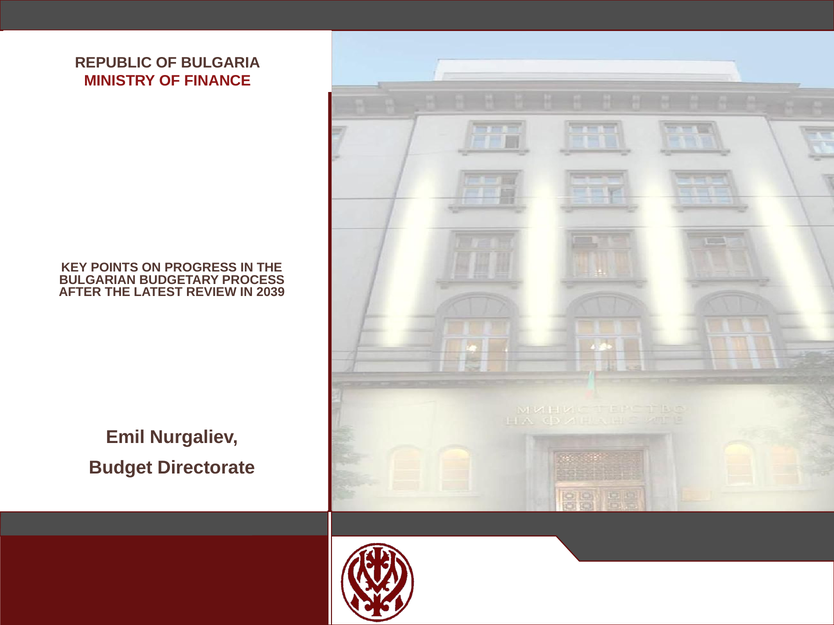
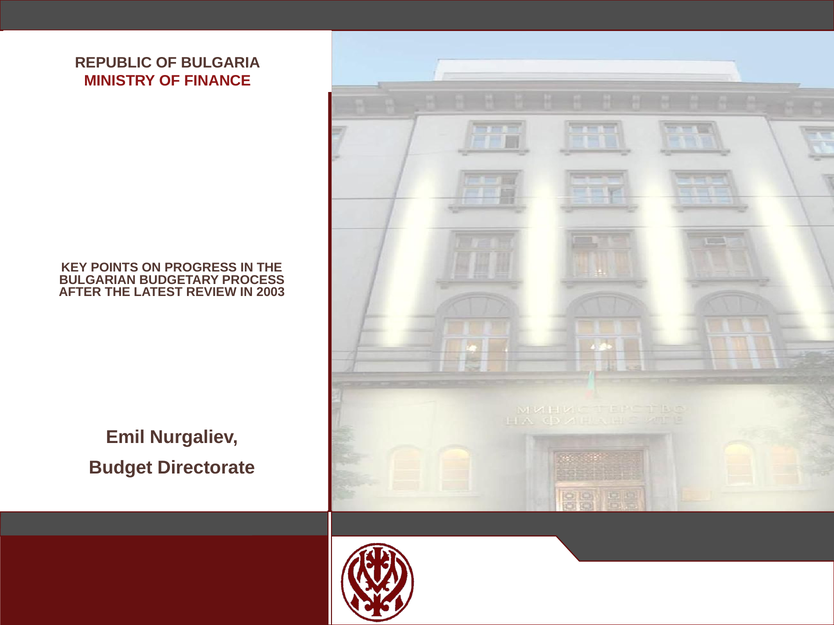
2039: 2039 -> 2003 (271, 292)
